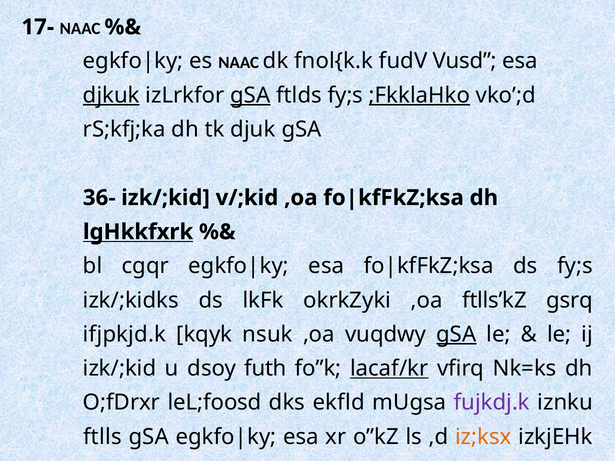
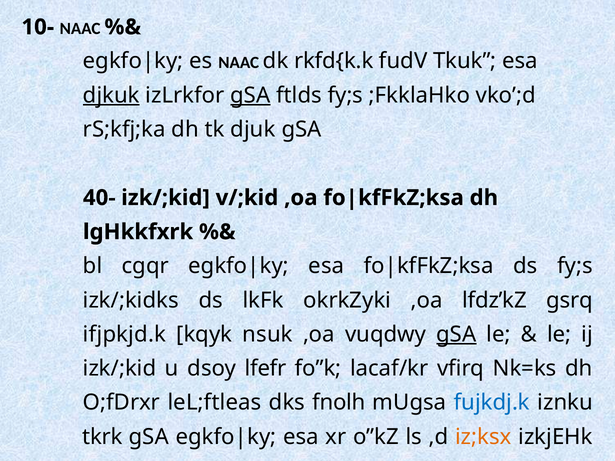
17-: 17- -> 10- (38, 27)
fnol{k.k: fnol{k.k -> rkfd{k.k (334, 61)
fudV Vusd: Vusd -> Tkuk (465, 61)
;FkklaHko underline: present -> none (420, 95)
36-: 36- -> 40- (99, 198)
lgHkkfxrk underline: present -> none (138, 232)
ftlls’kZ: ftlls’kZ -> lfdz’kZ (495, 300)
futh: futh -> lfefr (265, 369)
lacaf/kr underline: present -> none (389, 369)
leL;foosd: leL;foosd -> leL;ftleas (215, 403)
ekfld: ekfld -> fnolh (339, 403)
fujkdj.k colour: purple -> blue (492, 403)
ftlls: ftlls -> tkrk (103, 437)
